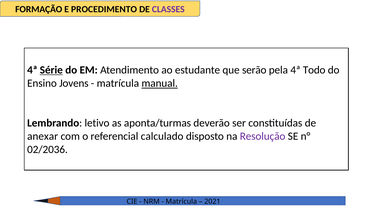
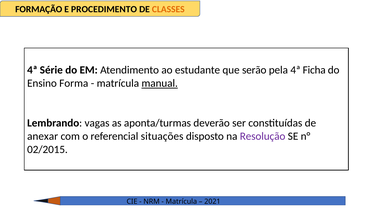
CLASSES colour: purple -> orange (168, 9)
Série underline: present -> none (51, 70)
Todo: Todo -> Ficha (314, 70)
Jovens: Jovens -> Forma (74, 83)
letivo: letivo -> vagas (97, 123)
calculado: calculado -> situações (162, 136)
02/2036: 02/2036 -> 02/2015 (47, 150)
